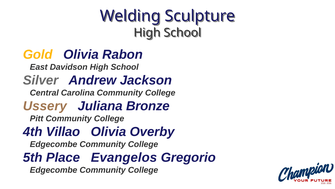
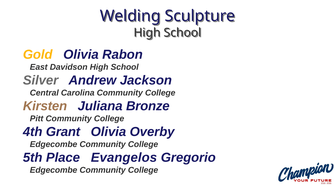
Ussery: Ussery -> Kirsten (45, 106)
Villao: Villao -> Grant (63, 131)
